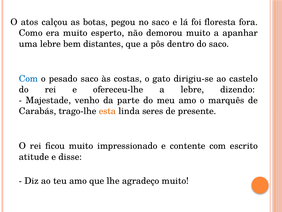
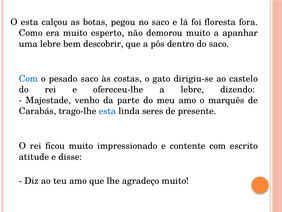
O atos: atos -> esta (30, 22)
distantes: distantes -> descobrir (103, 44)
esta colour: orange -> blue (107, 111)
